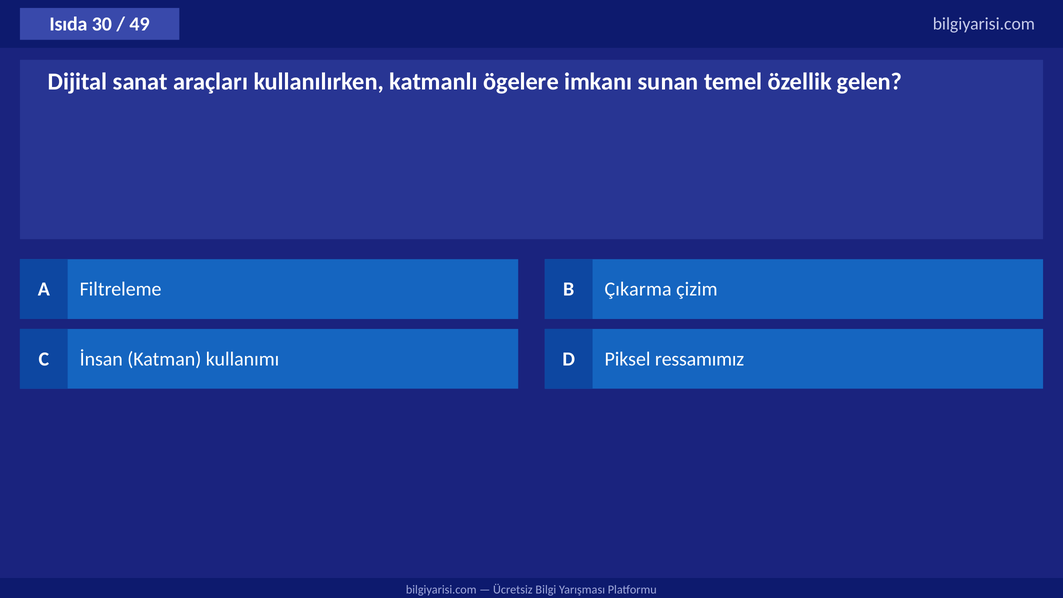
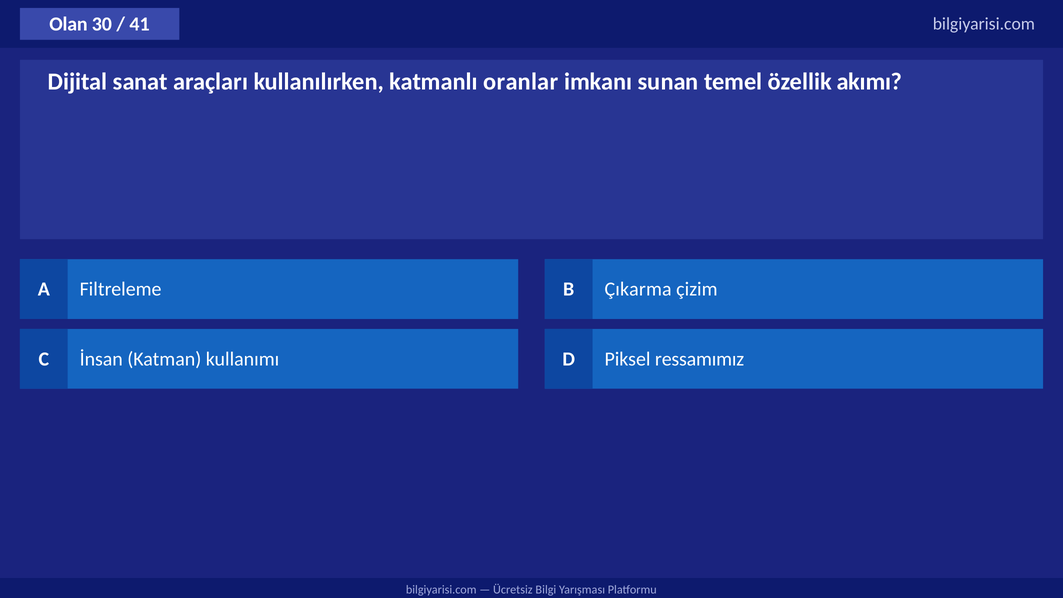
Isıda: Isıda -> Olan (68, 24)
49: 49 -> 41 (140, 24)
ögelere: ögelere -> oranlar (521, 82)
gelen: gelen -> akımı (869, 82)
